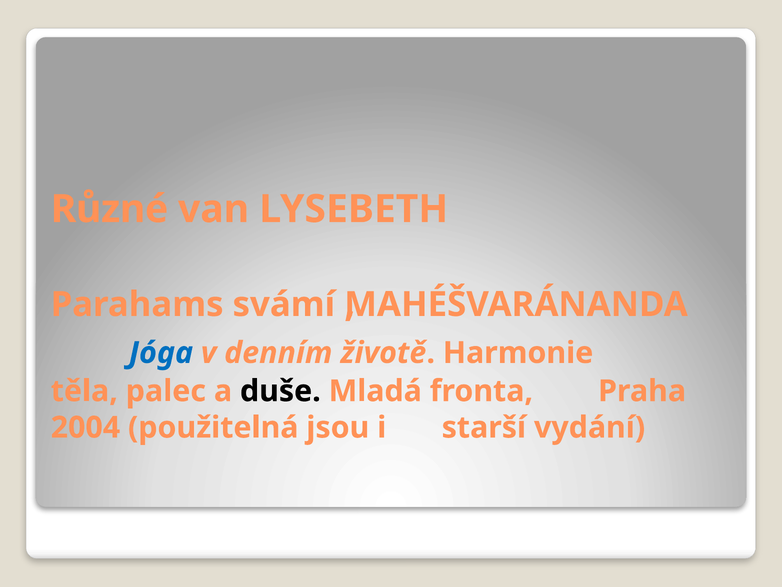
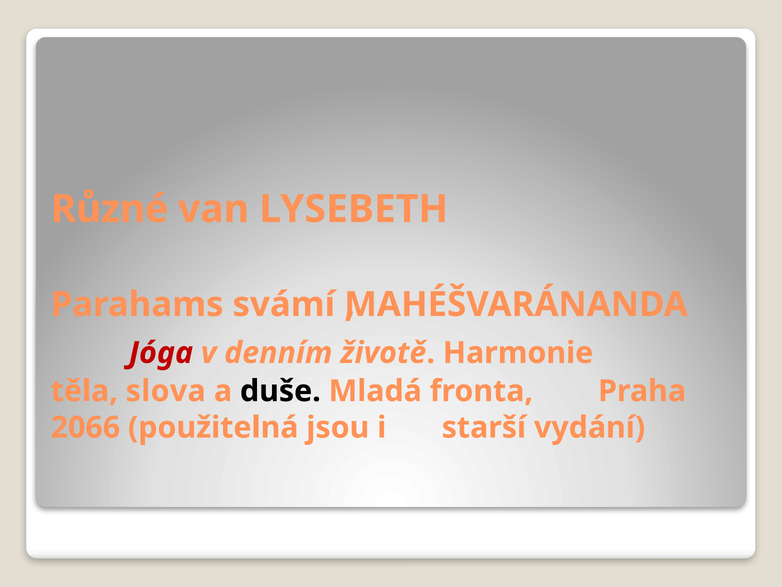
Jóga colour: blue -> red (161, 353)
palec: palec -> slova (166, 391)
2004: 2004 -> 2066 (85, 427)
